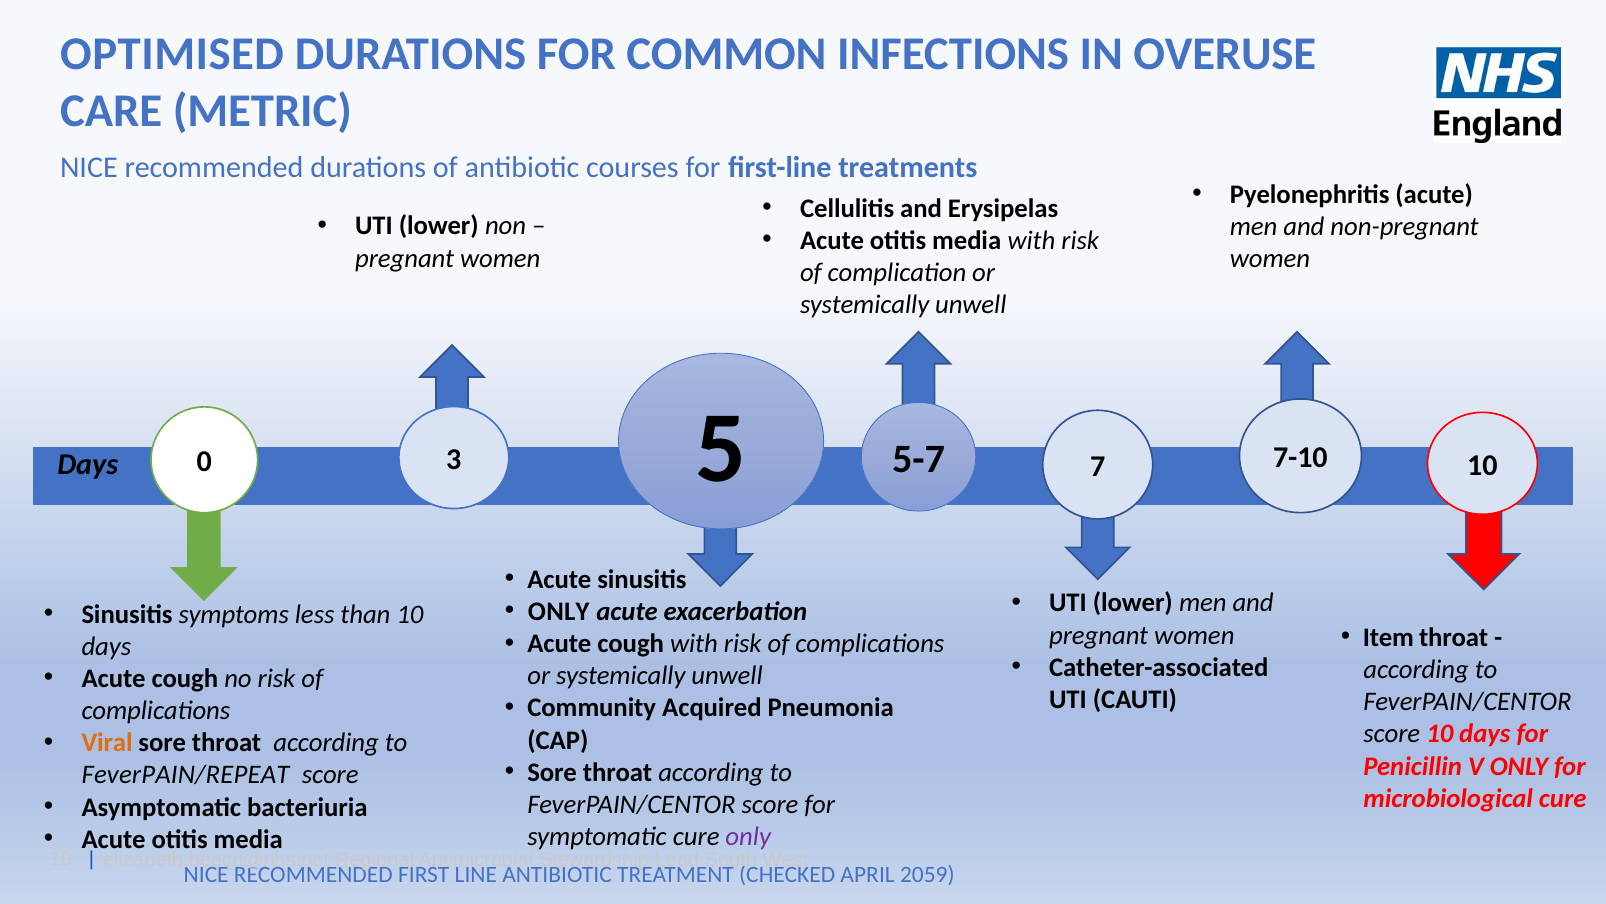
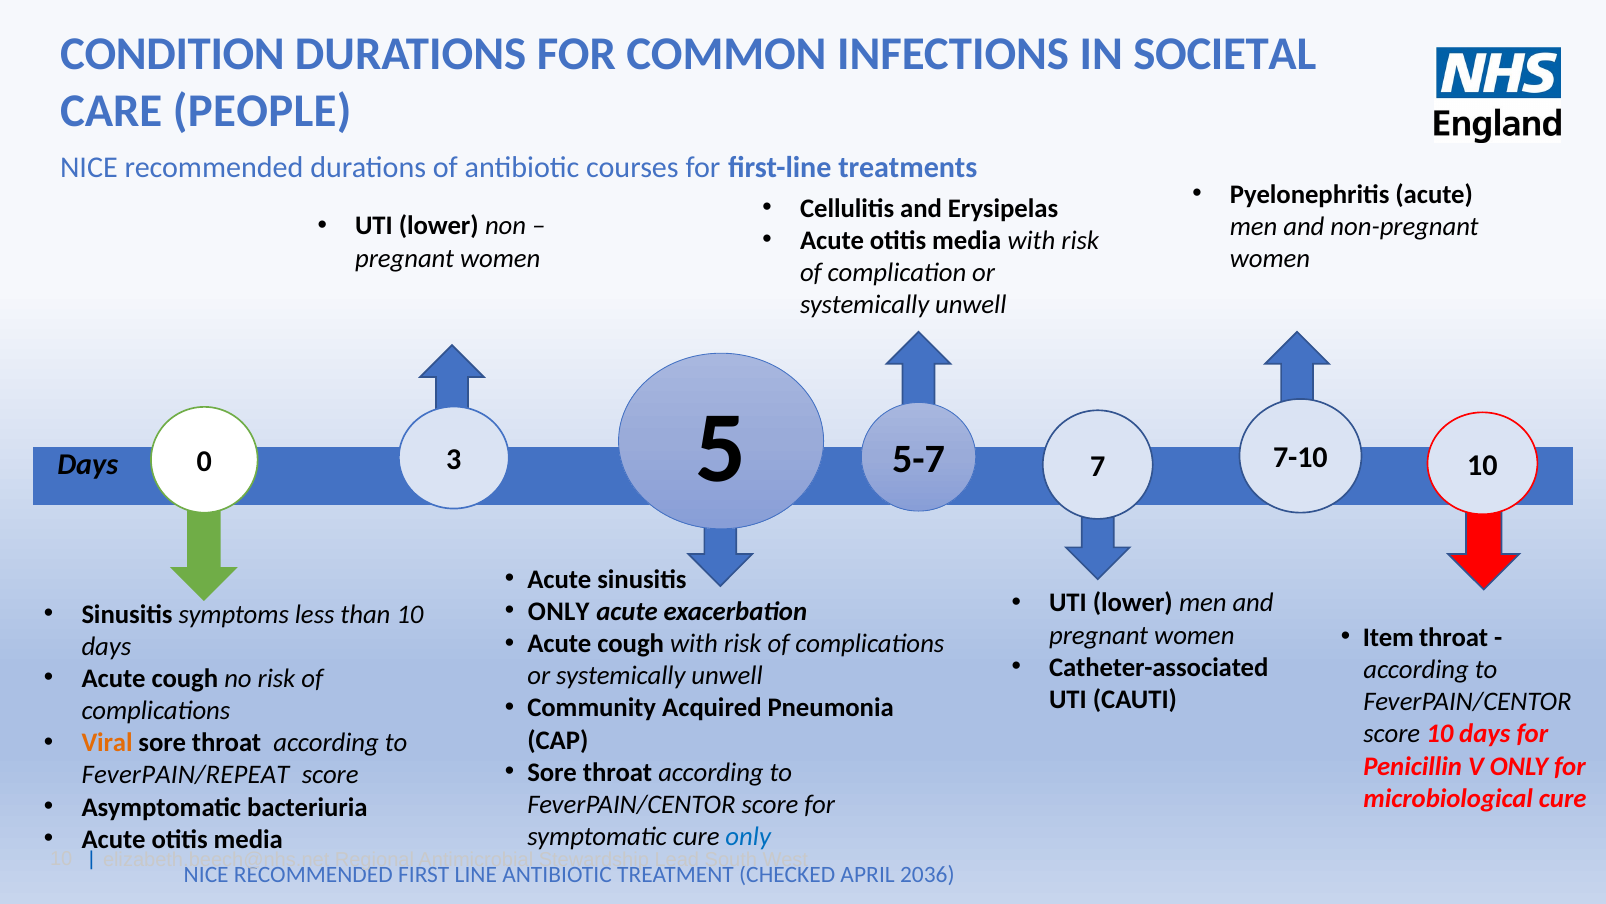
OPTIMISED: OPTIMISED -> CONDITION (172, 54)
OVERUSE: OVERUSE -> SOCIETAL (1225, 54)
METRIC: METRIC -> PEOPLE (262, 111)
only colour: purple -> blue (748, 836)
2059: 2059 -> 2036 (927, 874)
